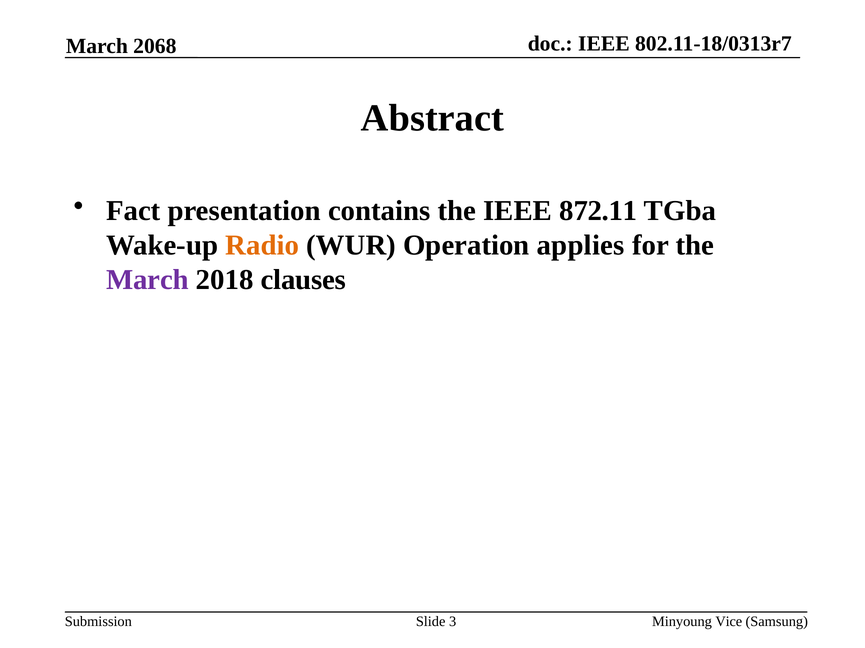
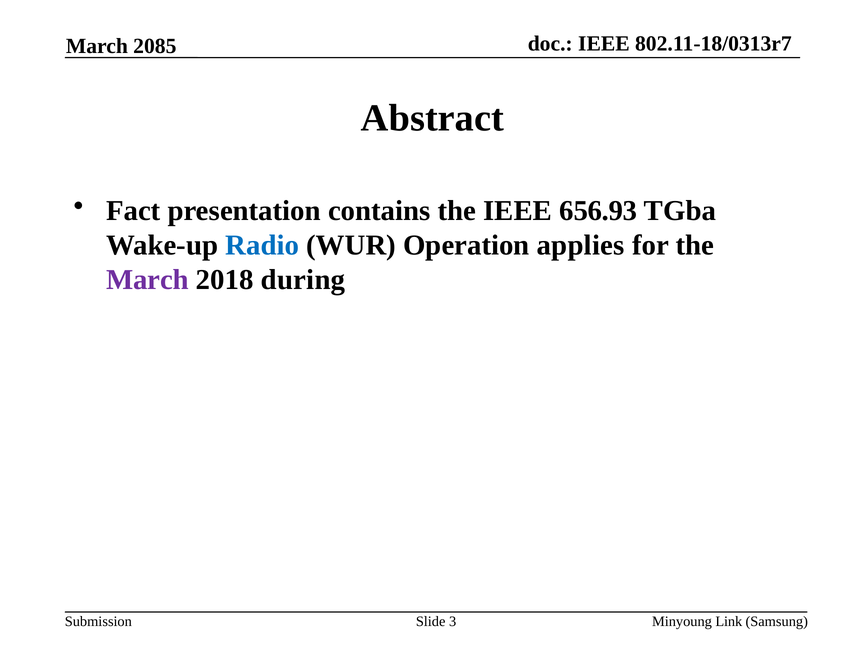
2068: 2068 -> 2085 (155, 46)
872.11: 872.11 -> 656.93 (598, 211)
Radio colour: orange -> blue (262, 246)
clauses: clauses -> during (303, 280)
Vice: Vice -> Link (729, 622)
